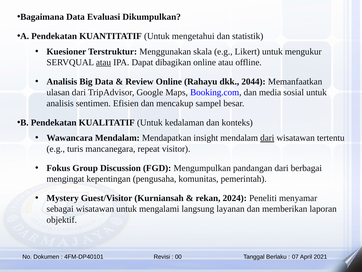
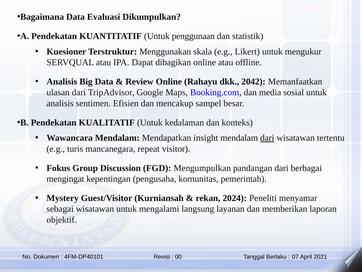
mengetahui: mengetahui -> penggunaan (193, 36)
atau underline: present -> none (103, 62)
2044: 2044 -> 2042 (253, 81)
